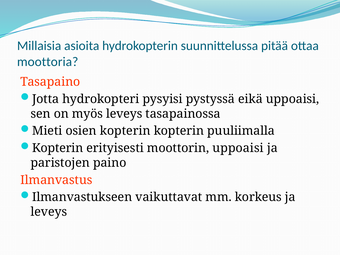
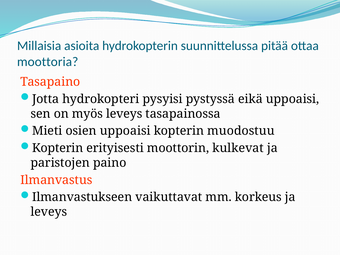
osien kopterin: kopterin -> uppoaisi (125, 131)
puuliimalla: puuliimalla -> muodostuu (241, 131)
moottorin uppoaisi: uppoaisi -> kulkevat (238, 148)
